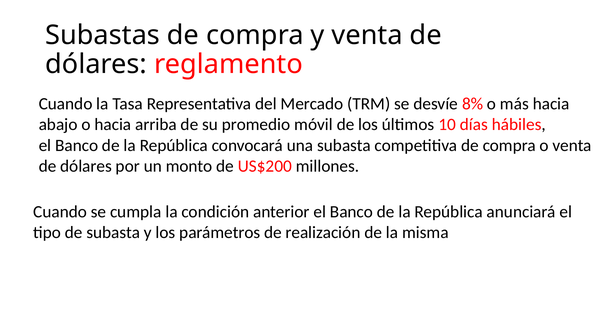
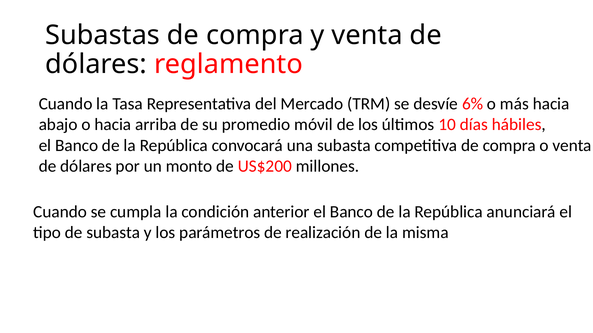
8%: 8% -> 6% (473, 104)
